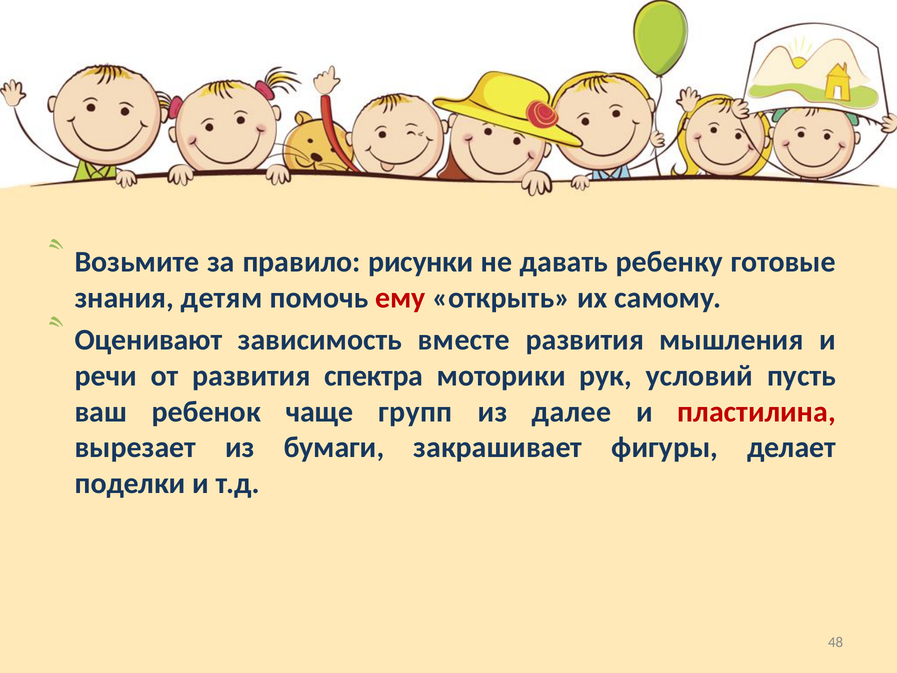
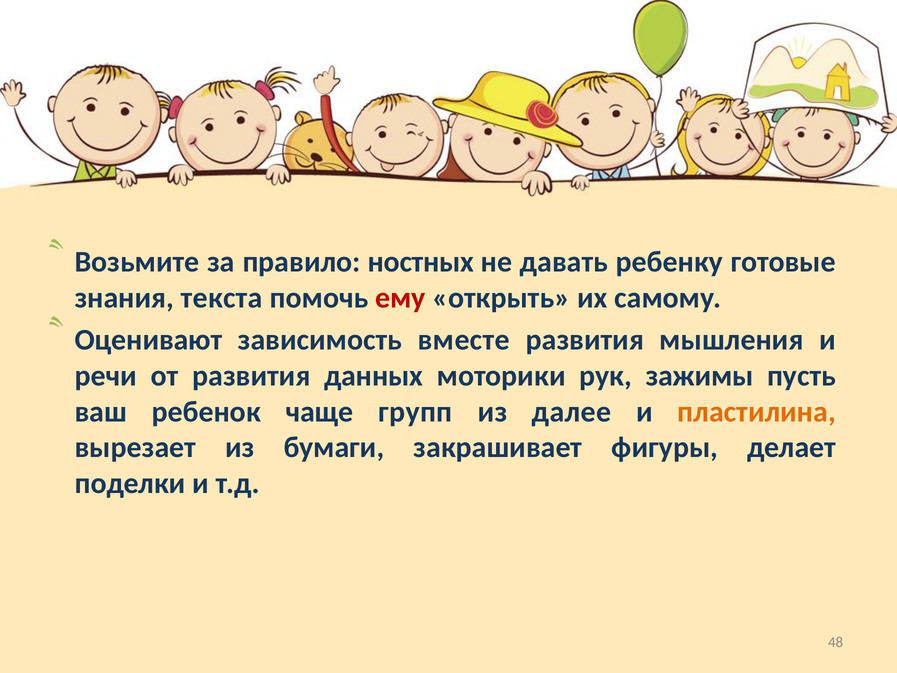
рисунки: рисунки -> ностных (421, 262)
детям: детям -> текста (222, 298)
спектра: спектра -> данных (374, 376)
условий: условий -> зажимы (699, 376)
пластилина colour: red -> orange (757, 412)
